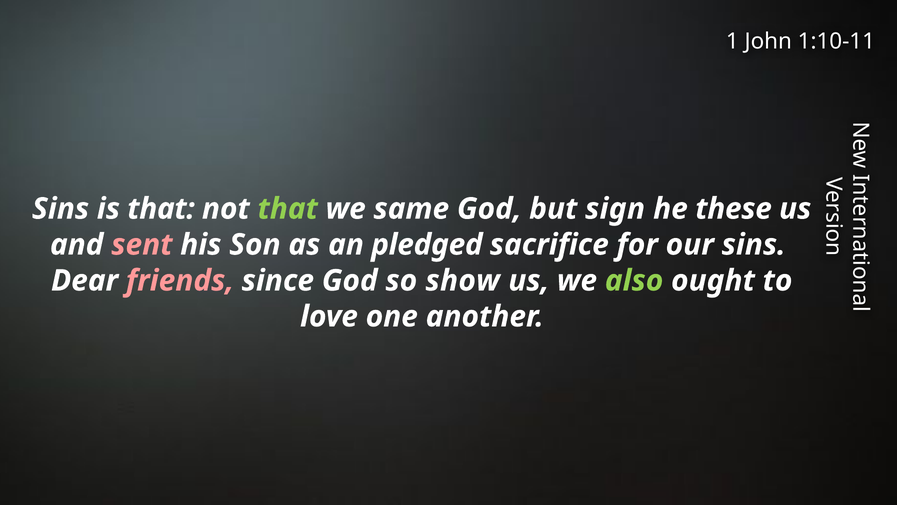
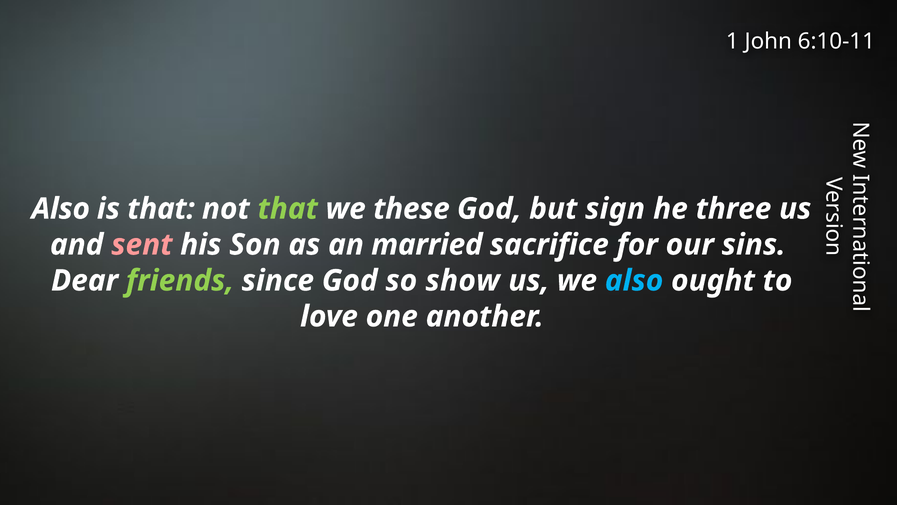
1:10-11: 1:10-11 -> 6:10-11 (836, 41)
Sins: Sins -> Also (61, 209)
same: same -> these (412, 209)
these: these -> three (734, 209)
pledged: pledged -> married (427, 245)
friends colour: pink -> light green (180, 280)
also colour: light green -> light blue (634, 280)
